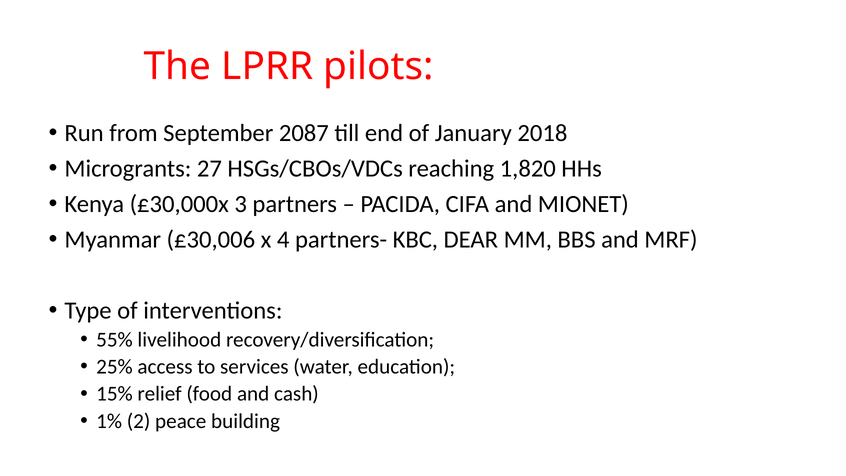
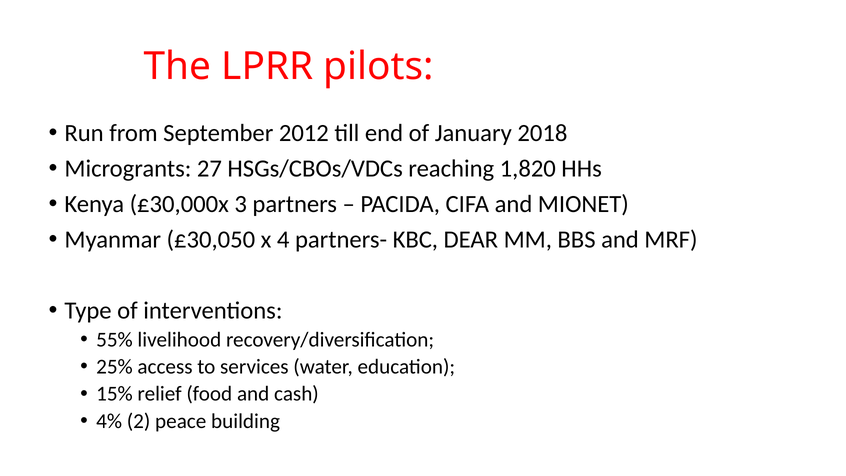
2087: 2087 -> 2012 (304, 133)
£30,006: £30,006 -> £30,050 (211, 239)
1%: 1% -> 4% (109, 421)
